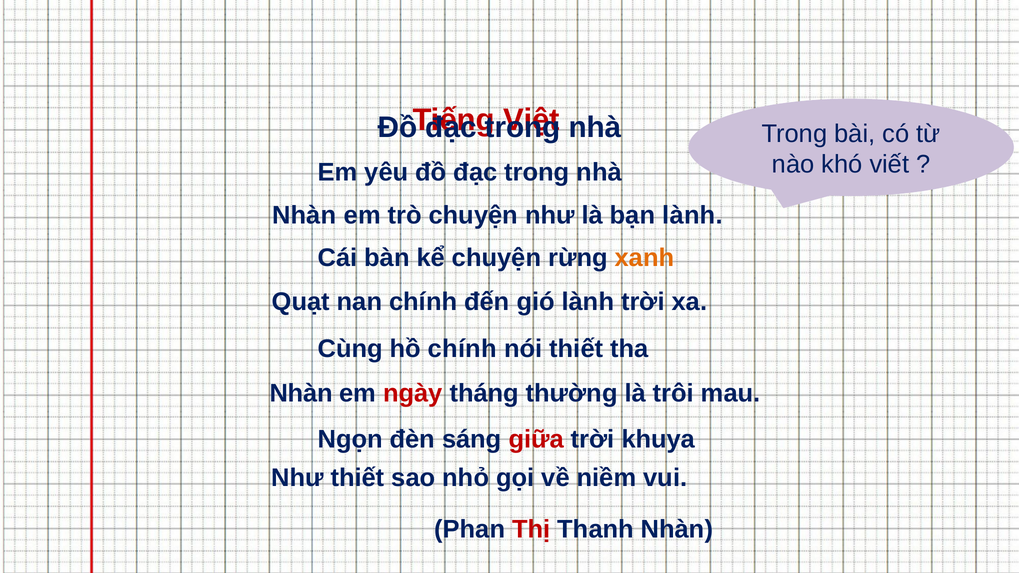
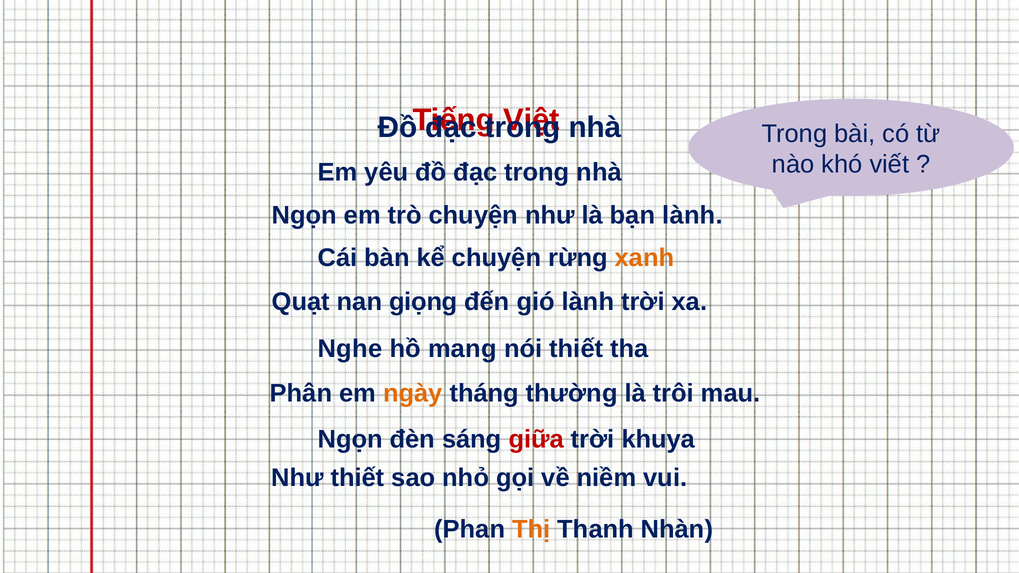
Nhàn: Nhàn -> Ngọn (304, 216)
nan chính: chính -> giọng (423, 302)
Cùng: Cùng -> Nghe (350, 349)
hồ chính: chính -> mang (462, 349)
Nhàn: Nhàn -> Phân (301, 394)
ngày colour: red -> orange (413, 394)
Thị colour: red -> orange (531, 530)
